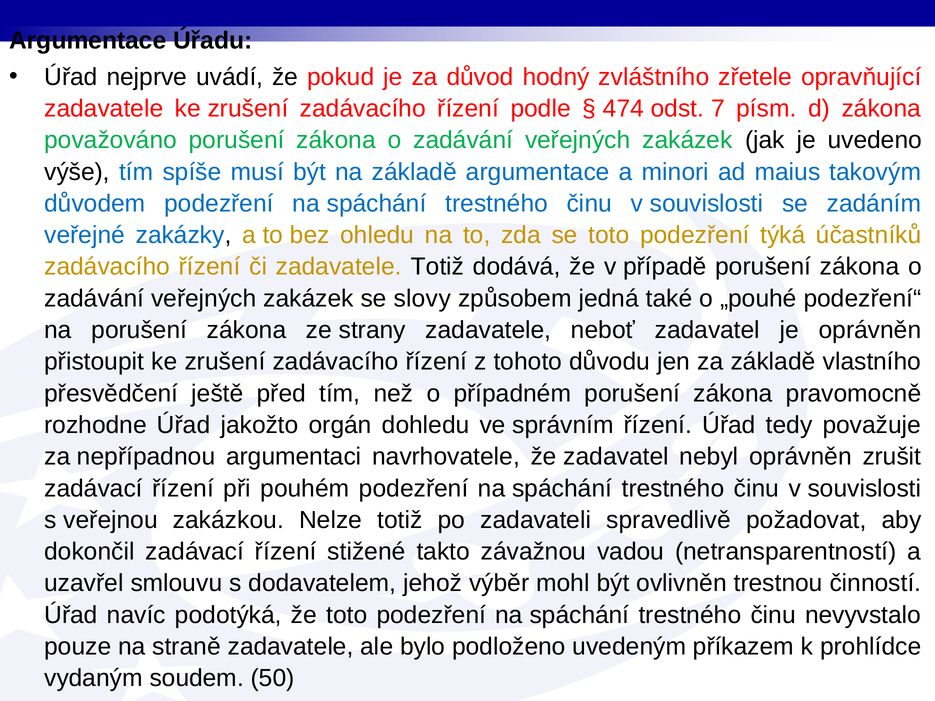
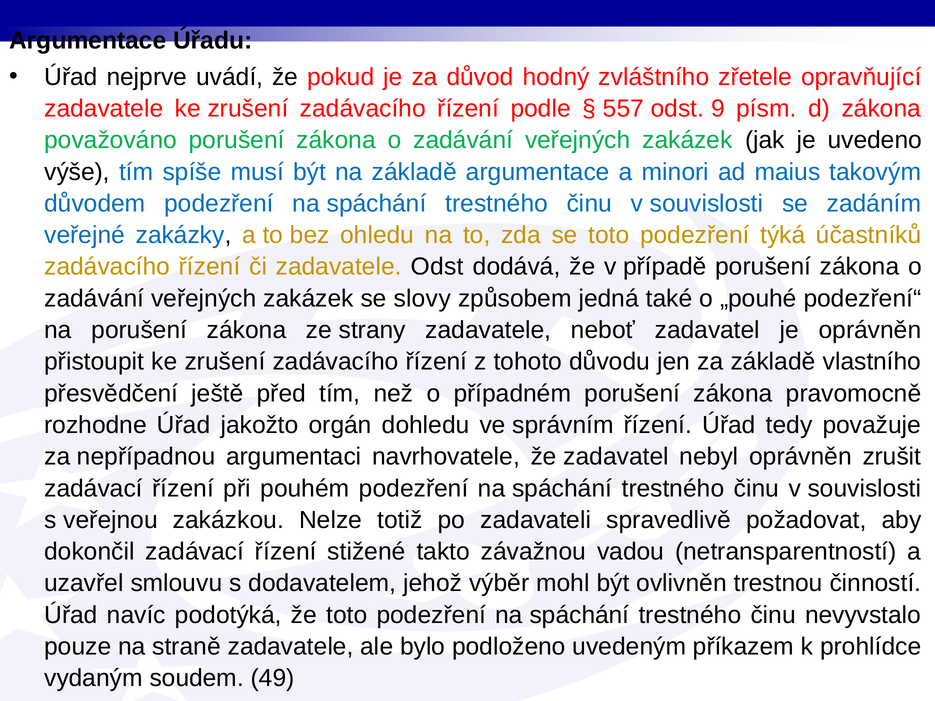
474: 474 -> 557 (624, 109)
7: 7 -> 9 (718, 109)
zadavatele Totiž: Totiž -> Odst (437, 267)
50: 50 -> 49 (273, 678)
